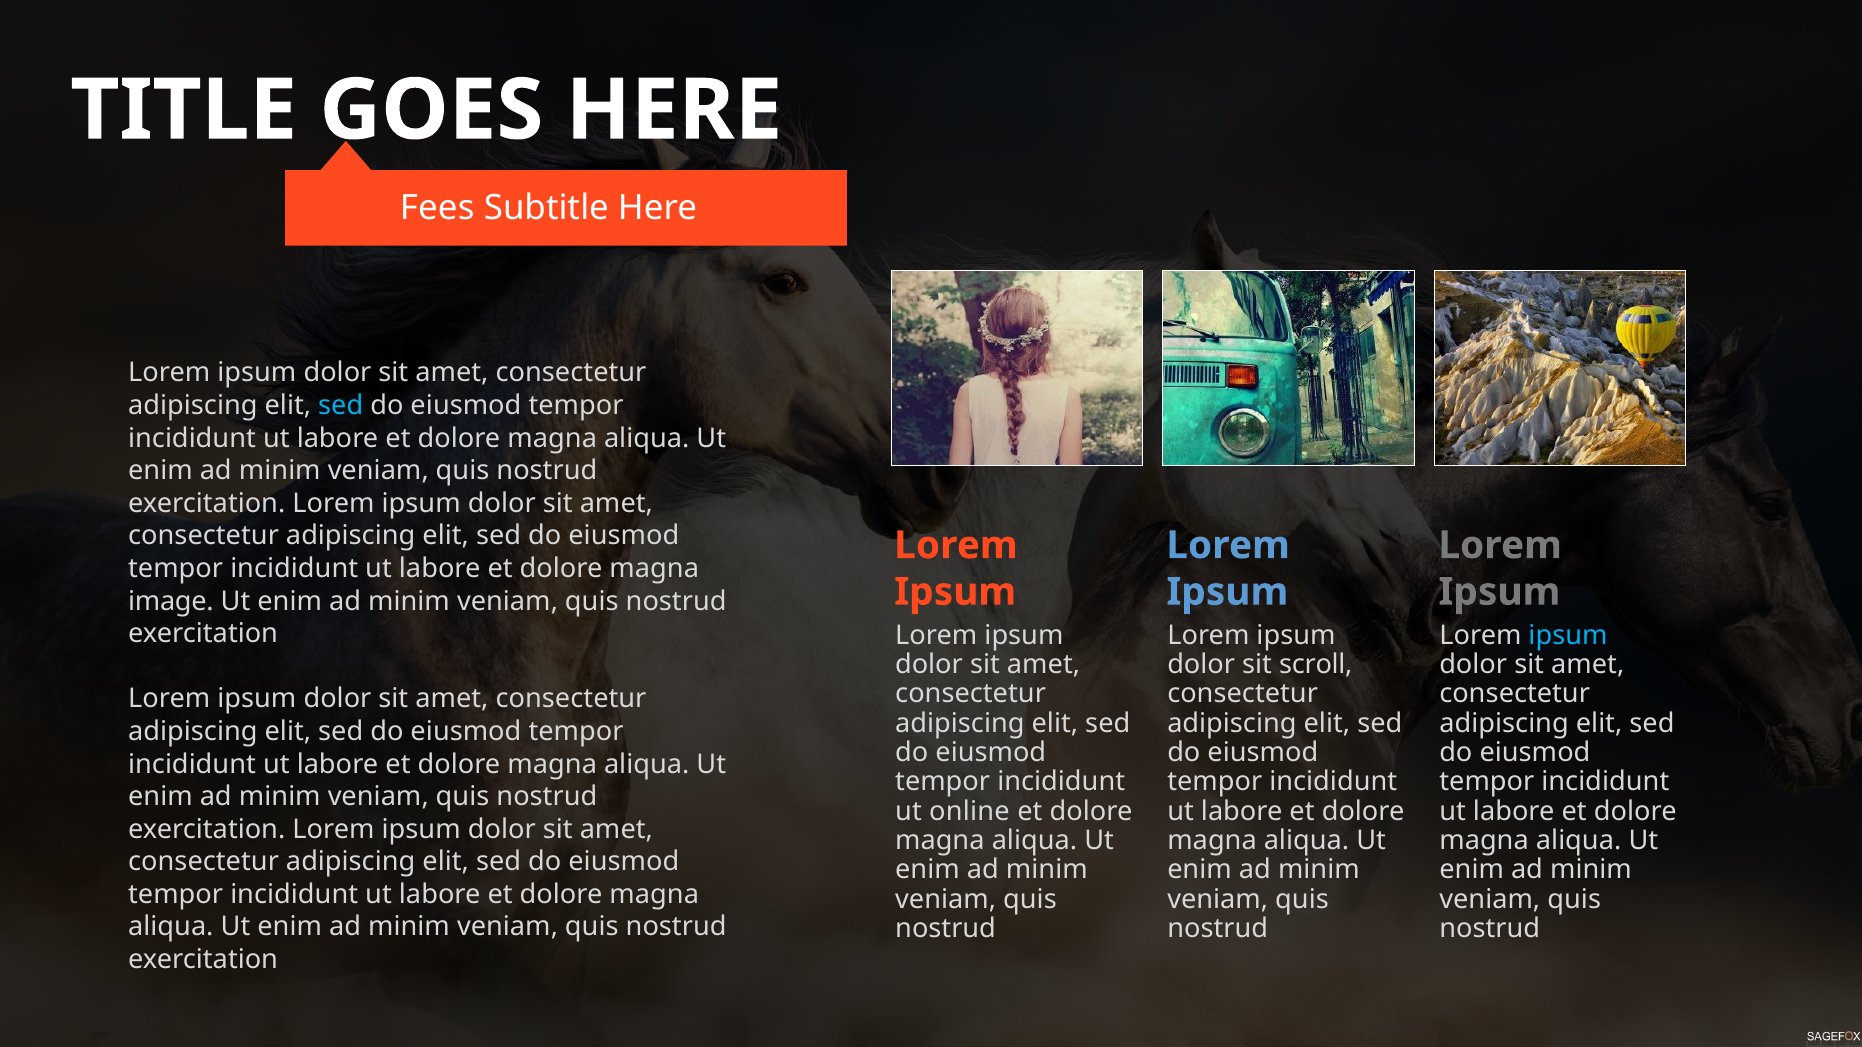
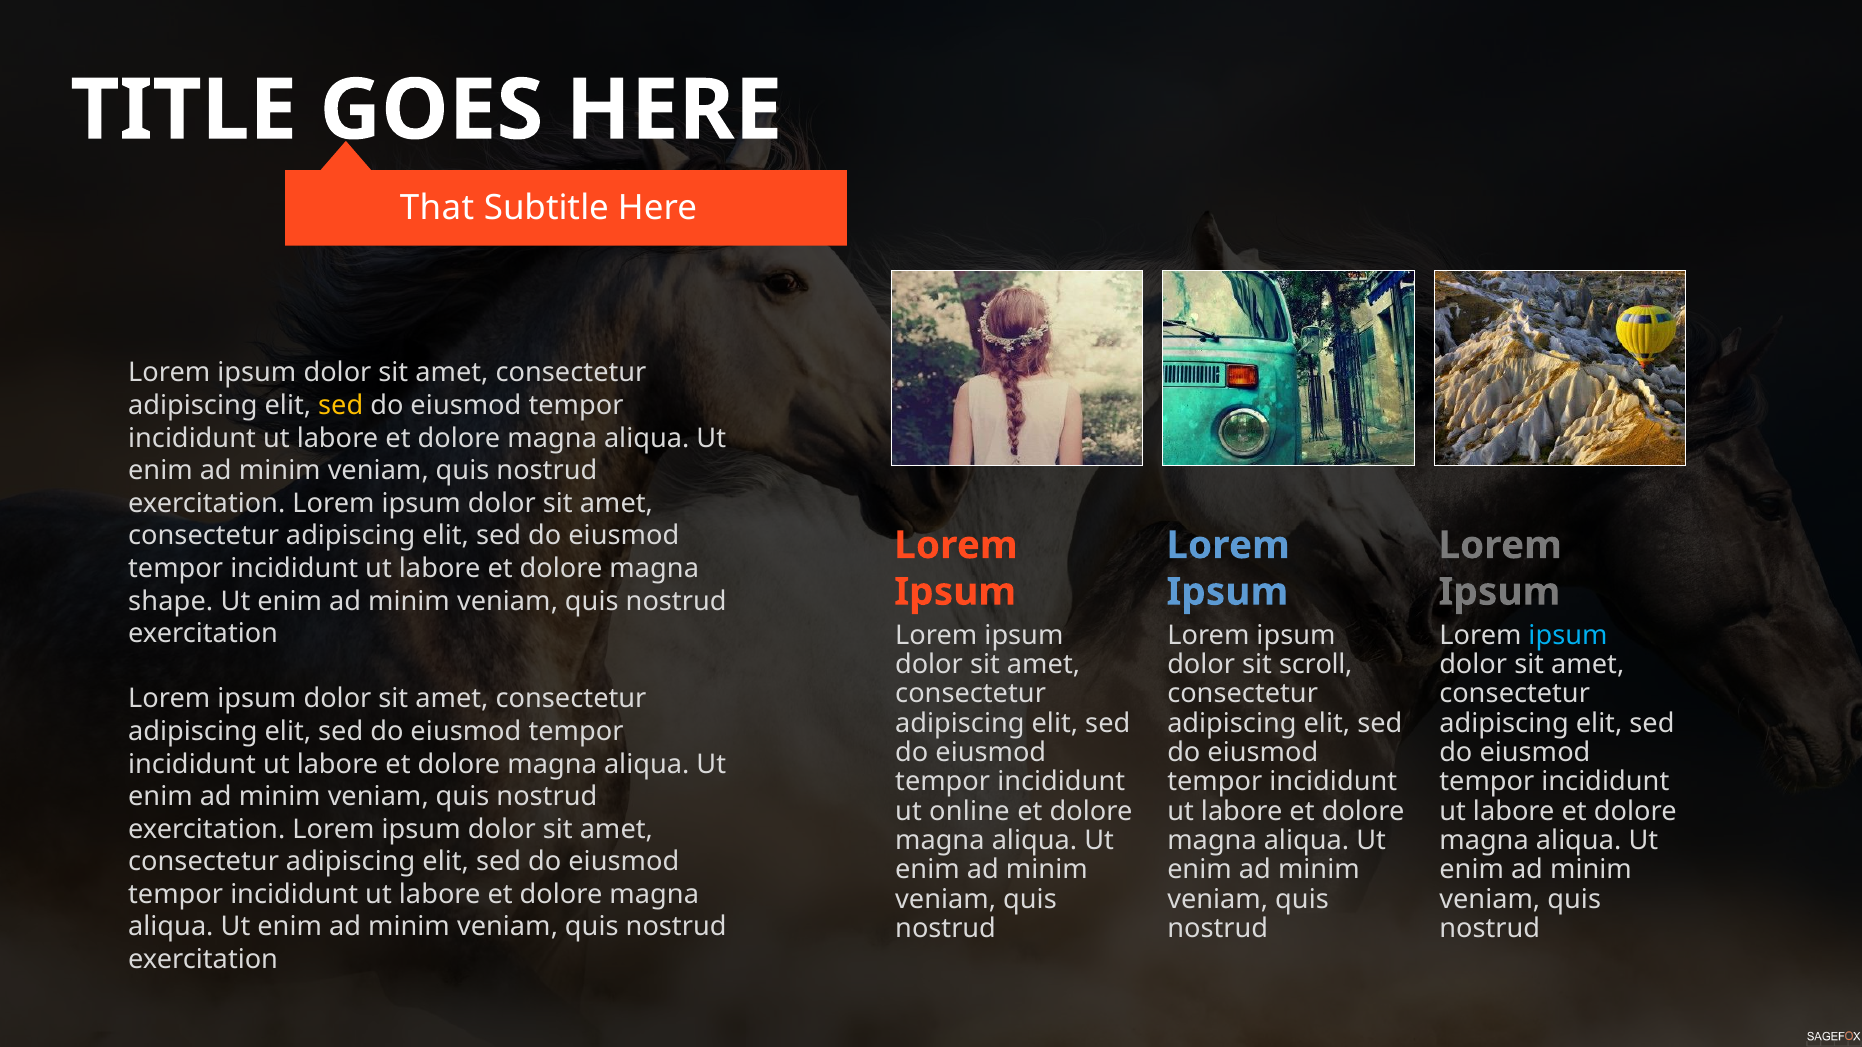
Fees: Fees -> That (437, 208)
sed colour: light blue -> yellow (341, 406)
image: image -> shape (171, 601)
